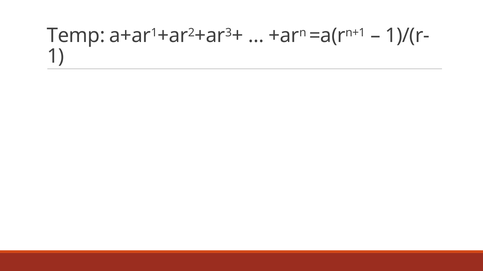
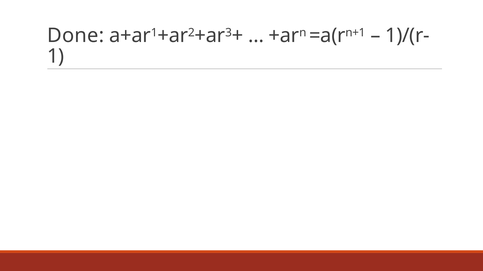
Temp: Temp -> Done (76, 36)
